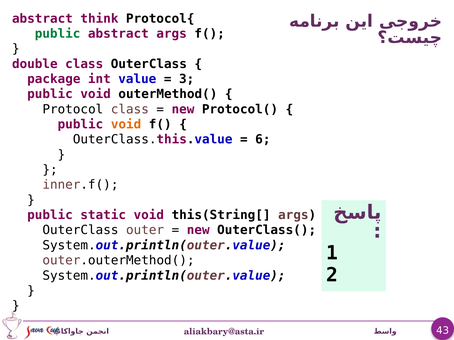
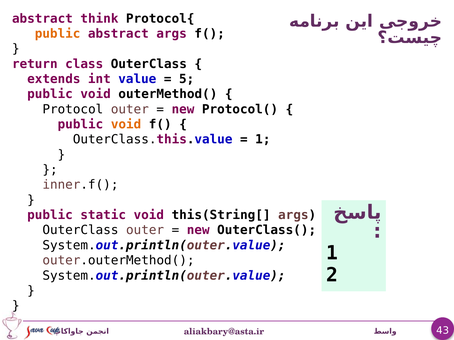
public colour: green -> orange (58, 34)
double: double -> return (35, 64)
package: package -> extends (54, 79)
3: 3 -> 5 (187, 79)
Protocol class: class -> outer (130, 109)
6: 6 -> 1 (263, 140)
